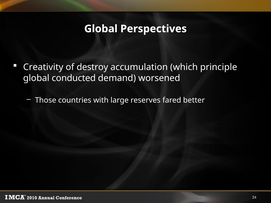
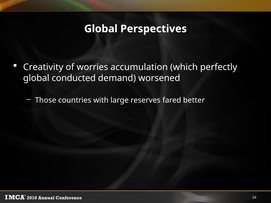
destroy: destroy -> worries (92, 67)
principle: principle -> perfectly (219, 67)
